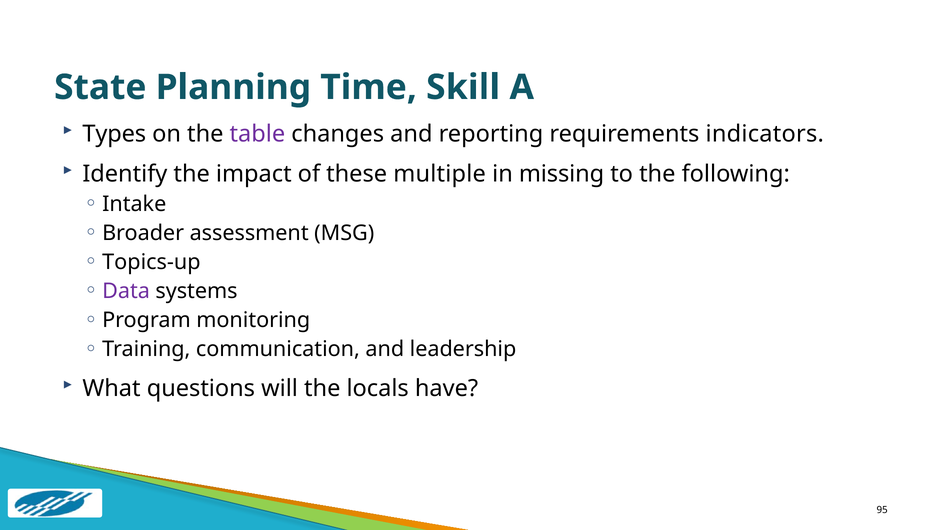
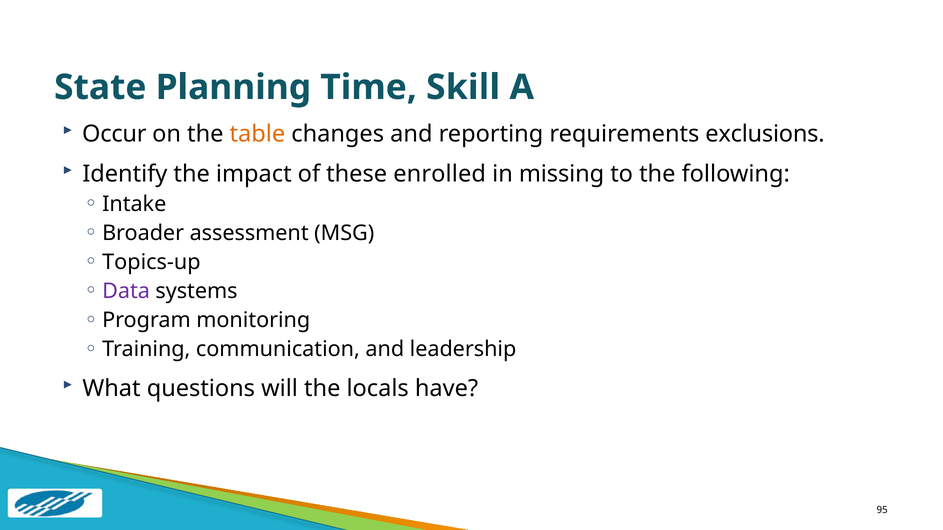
Types: Types -> Occur (114, 134)
table colour: purple -> orange (257, 134)
indicators: indicators -> exclusions (765, 134)
multiple: multiple -> enrolled (440, 174)
